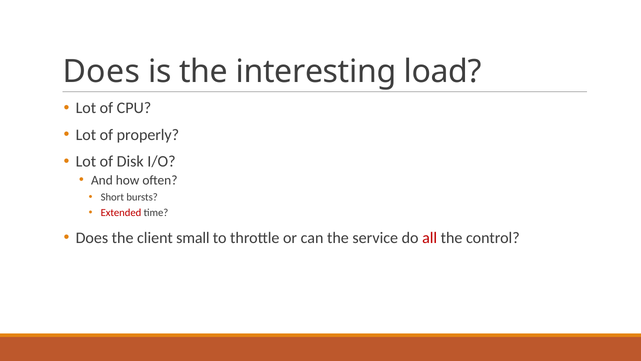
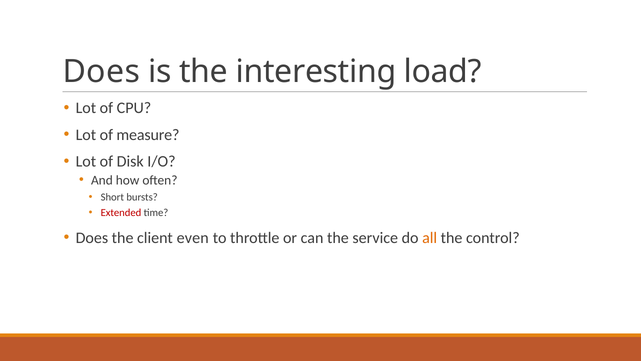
properly: properly -> measure (148, 135)
small: small -> even (193, 237)
all colour: red -> orange (430, 237)
